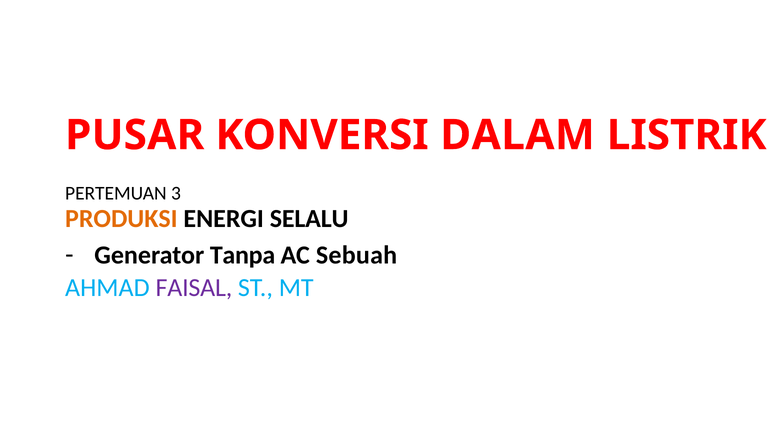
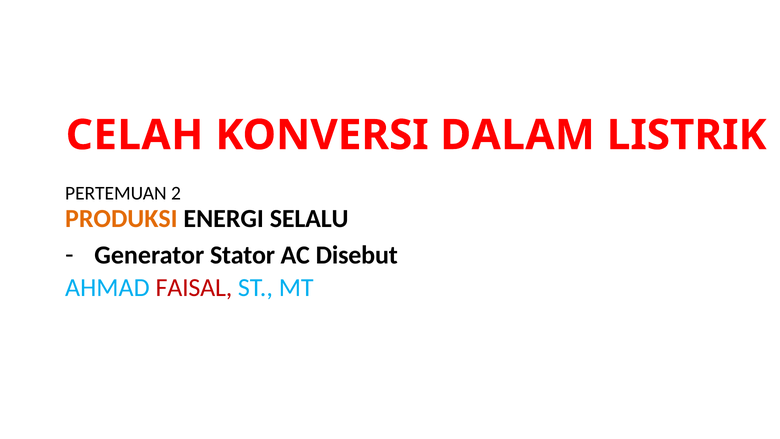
PUSAR: PUSAR -> CELAH (135, 135)
3: 3 -> 2 (176, 193)
Tanpa: Tanpa -> Stator (243, 255)
Sebuah: Sebuah -> Disebut (357, 255)
FAISAL colour: purple -> red (194, 287)
